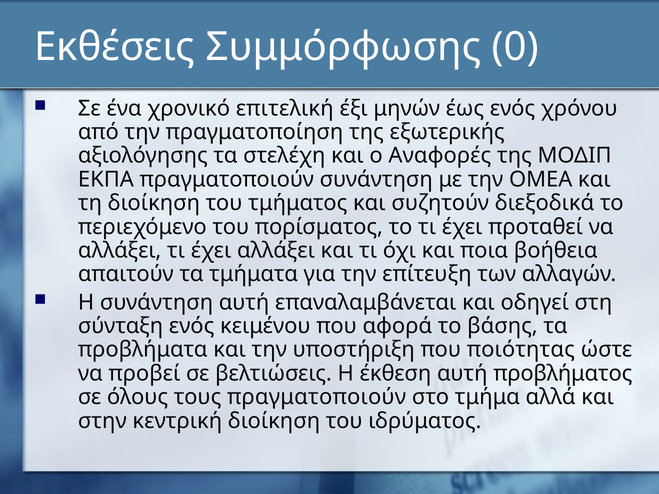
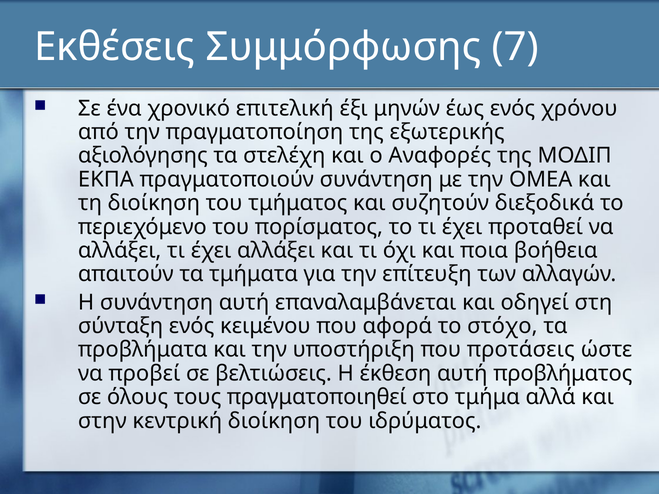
0: 0 -> 7 (515, 47)
βάσης: βάσης -> στόχο (502, 326)
ποιότητας: ποιότητας -> προτάσεις (521, 350)
τους πραγματοποιούν: πραγματοποιούν -> πραγματοποιηθεί (317, 397)
